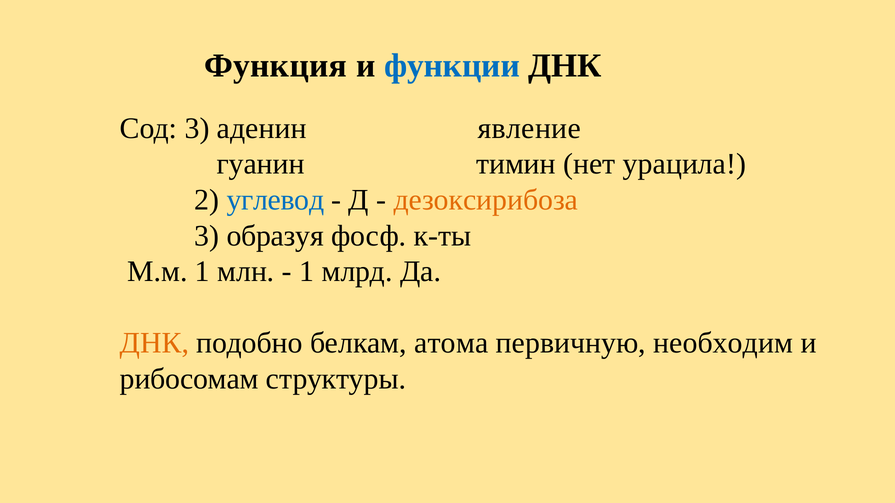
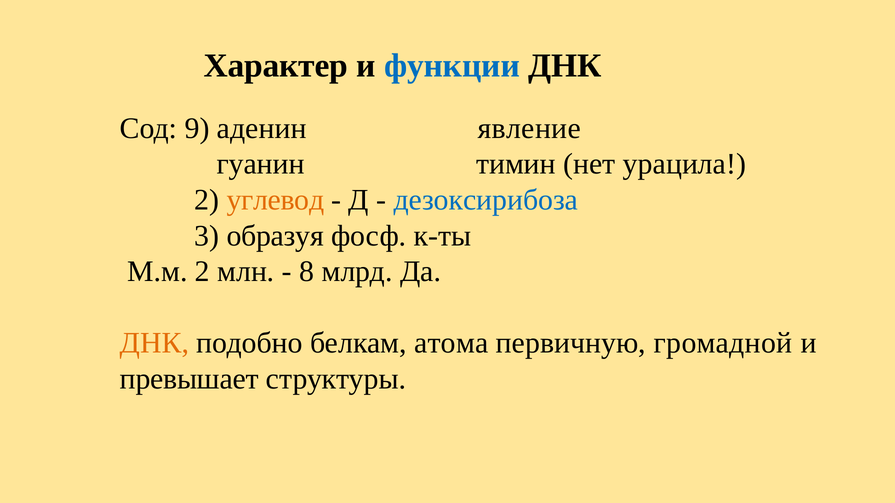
Функция: Функция -> Характер (276, 66)
Сод 3: 3 -> 9 (197, 128)
углевод colour: blue -> orange (275, 200)
дезоксирибоза colour: orange -> blue (486, 200)
М.м 1: 1 -> 2 (202, 272)
1: 1 -> 8 (307, 272)
необходим: необходим -> громадной (723, 343)
рибосомам: рибосомам -> превышает (189, 379)
